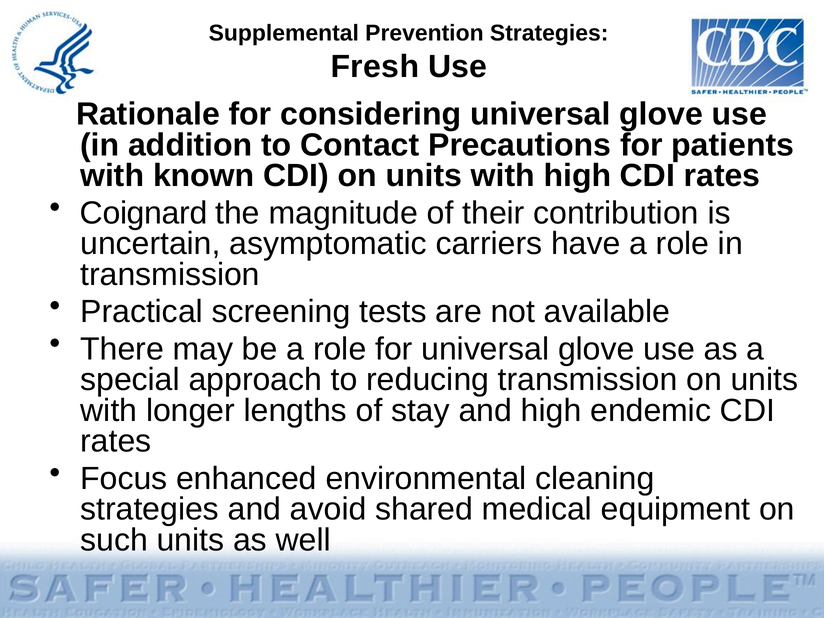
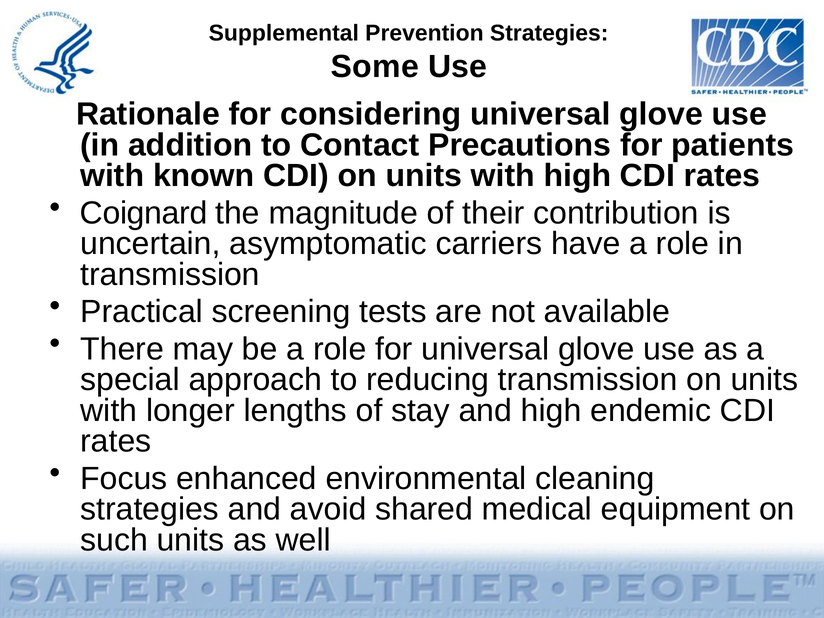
Fresh: Fresh -> Some (375, 67)
